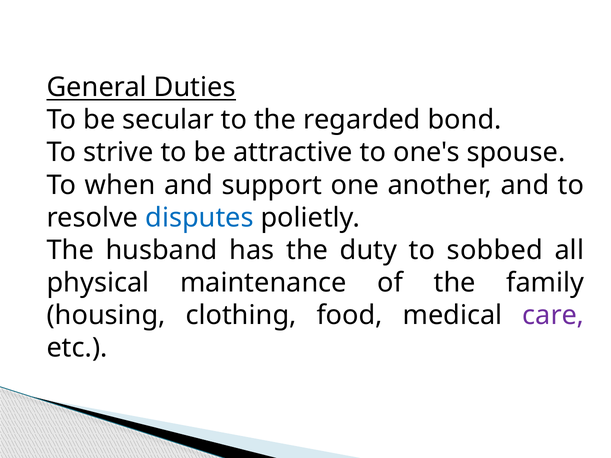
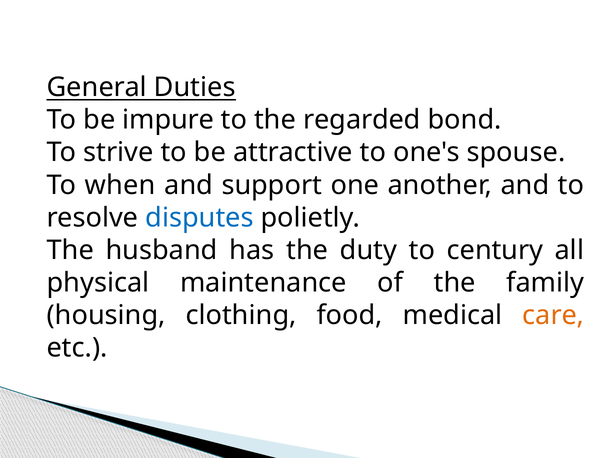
secular: secular -> impure (168, 120)
sobbed: sobbed -> century (495, 250)
care colour: purple -> orange (553, 316)
